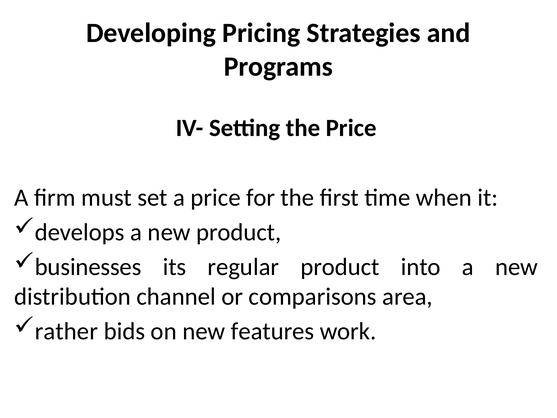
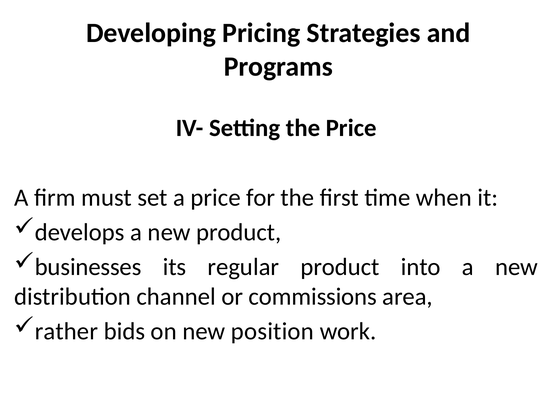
comparisons: comparisons -> commissions (313, 297)
features: features -> position (272, 331)
